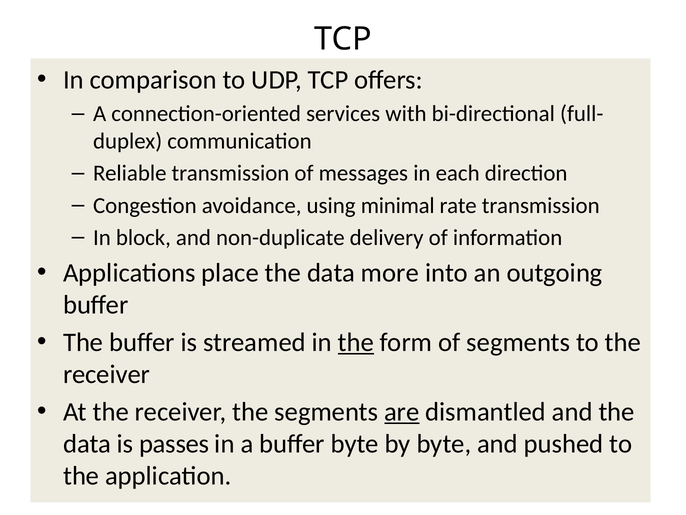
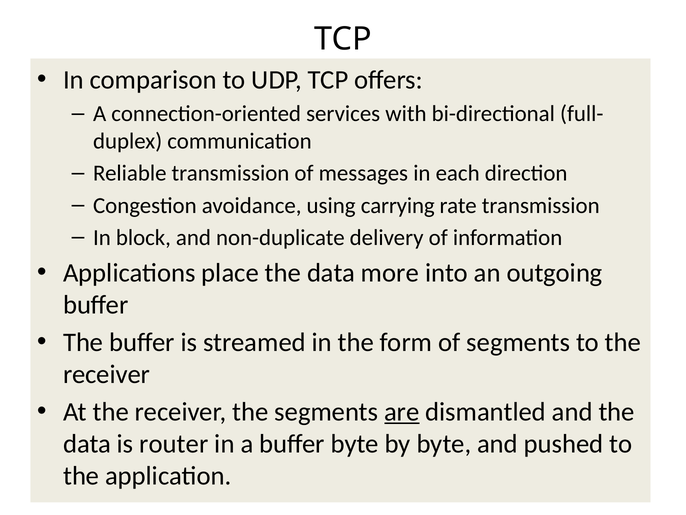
minimal: minimal -> carrying (398, 205)
the underline: present -> none (356, 342)
passes: passes -> router (174, 443)
